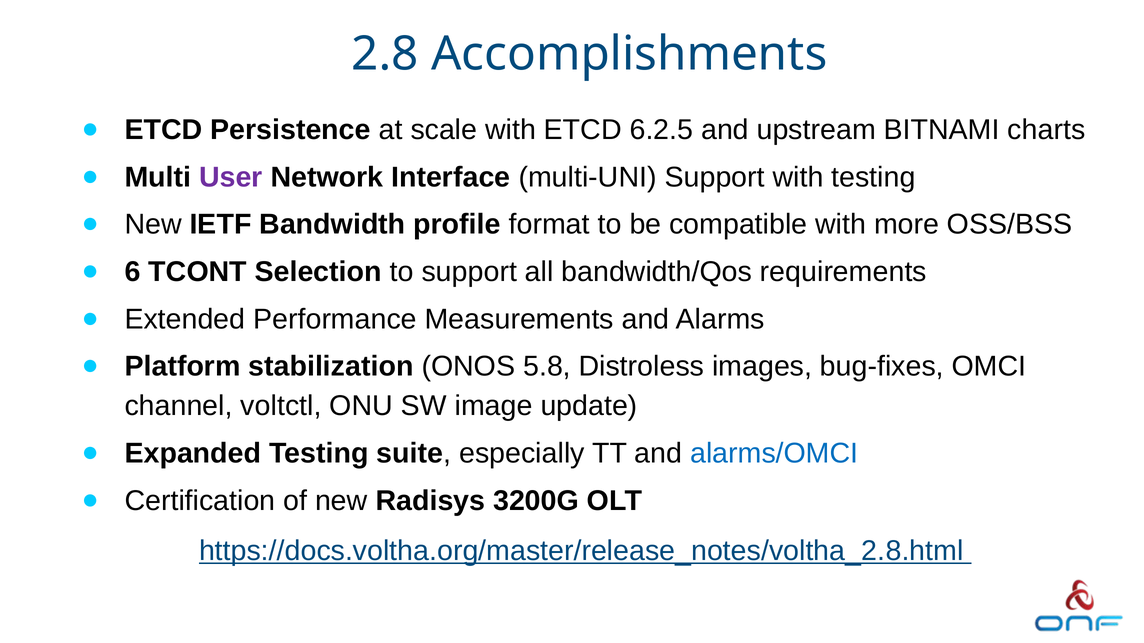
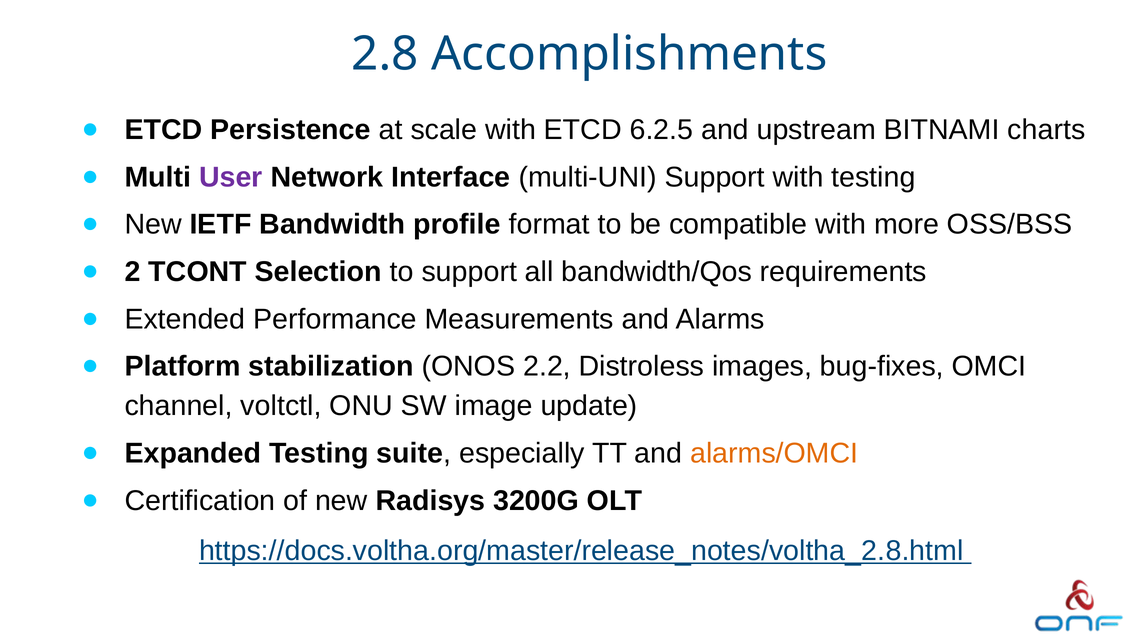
6: 6 -> 2 (133, 272)
5.8: 5.8 -> 2.2 (547, 367)
alarms/OMCI colour: blue -> orange (774, 454)
